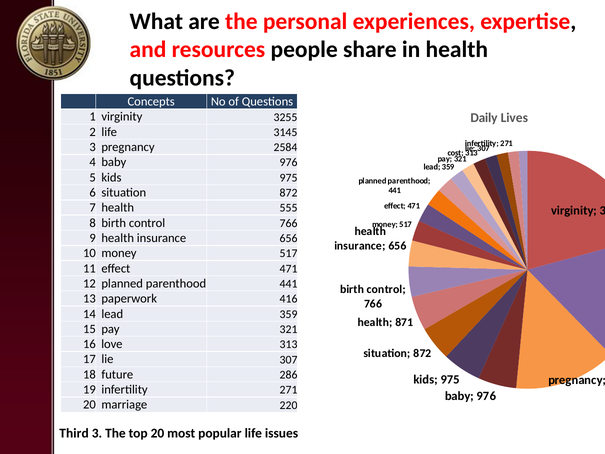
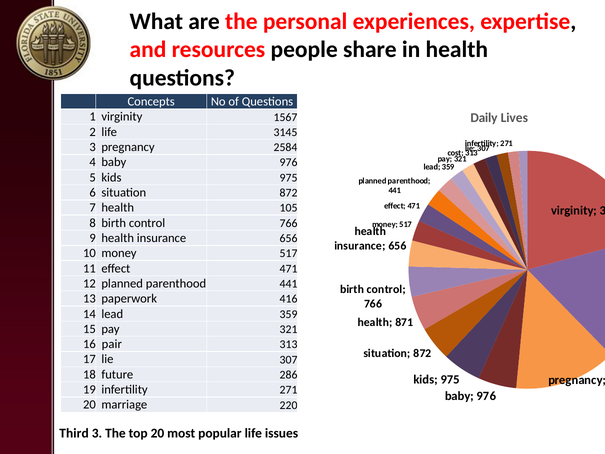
3255: 3255 -> 1567 (285, 117)
555: 555 -> 105 (289, 208)
love: love -> pair (112, 344)
